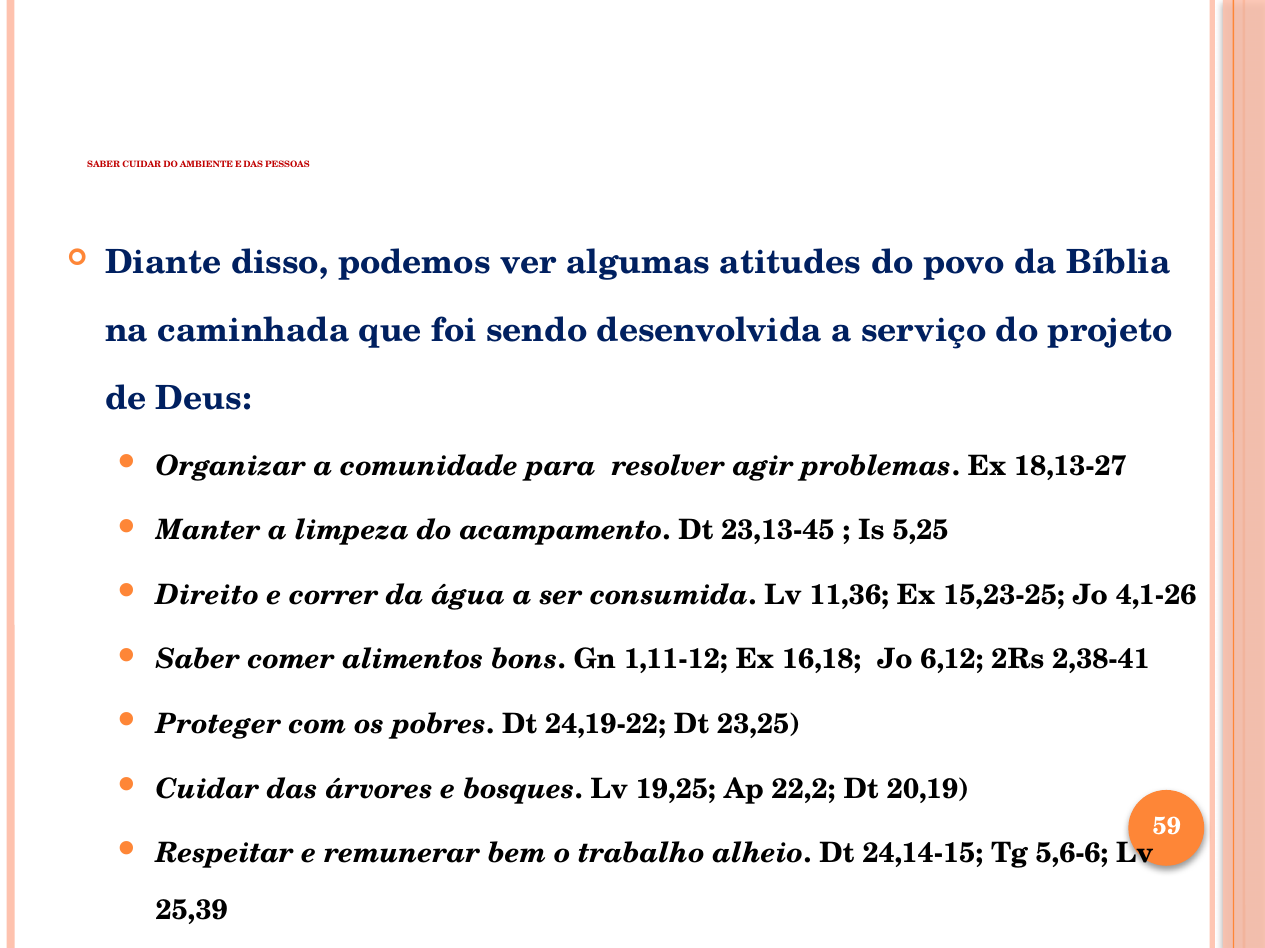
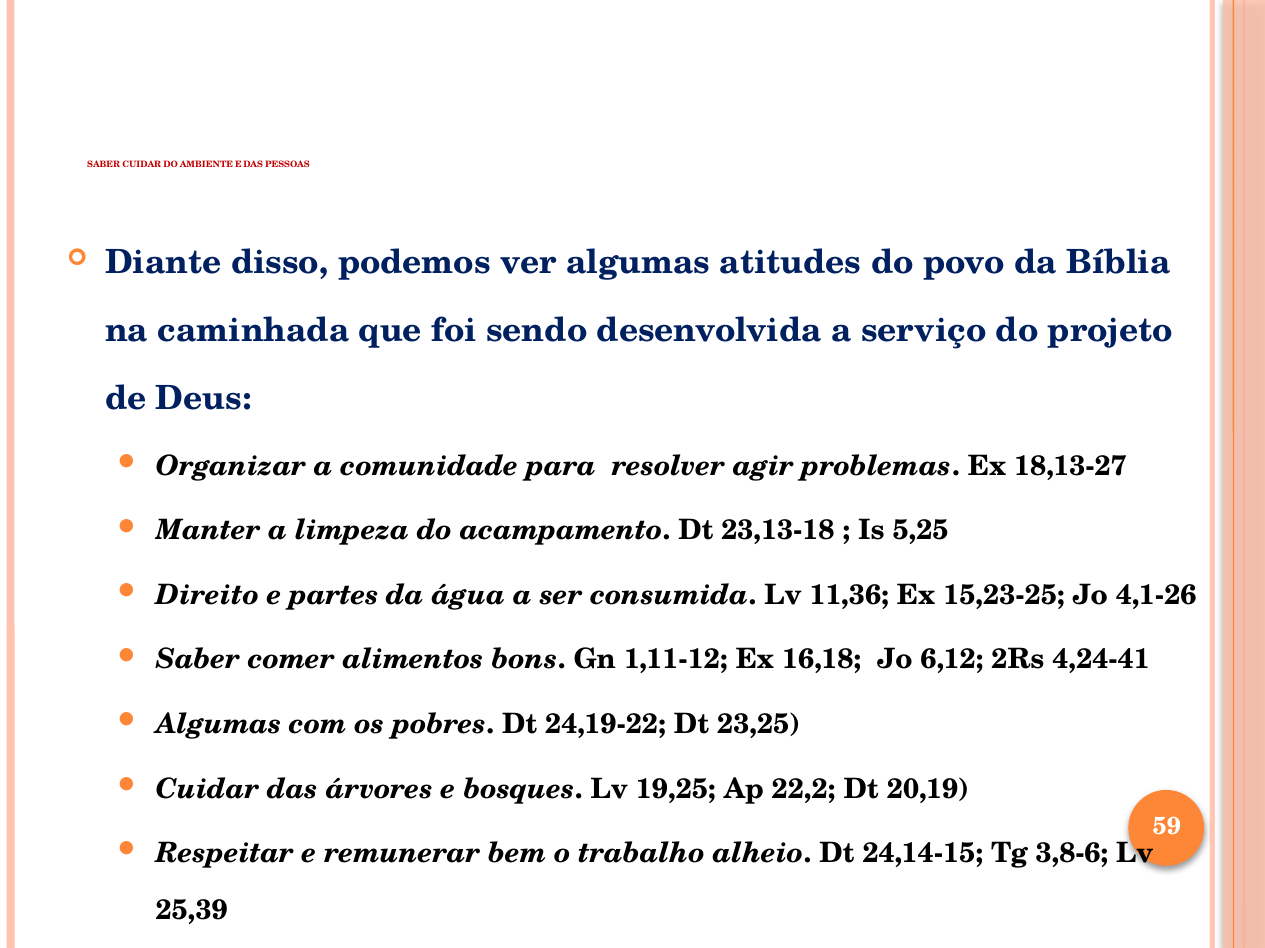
23,13-45: 23,13-45 -> 23,13-18 (778, 531)
correr: correr -> partes (334, 596)
2,38-41: 2,38-41 -> 4,24-41 (1101, 660)
Proteger: Proteger -> Algumas (218, 725)
5,6-6: 5,6-6 -> 3,8-6 (1072, 854)
